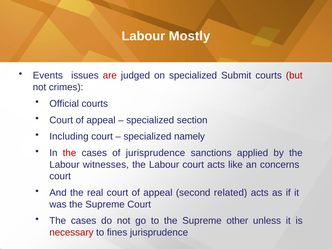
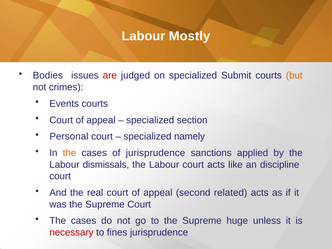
Events: Events -> Bodies (48, 76)
but colour: red -> orange (294, 76)
Official: Official -> Events (64, 104)
Including: Including -> Personal (69, 137)
the colour: red -> orange (70, 153)
witnesses: witnesses -> dismissals (106, 165)
concerns: concerns -> discipline (280, 165)
other: other -> huge (237, 221)
